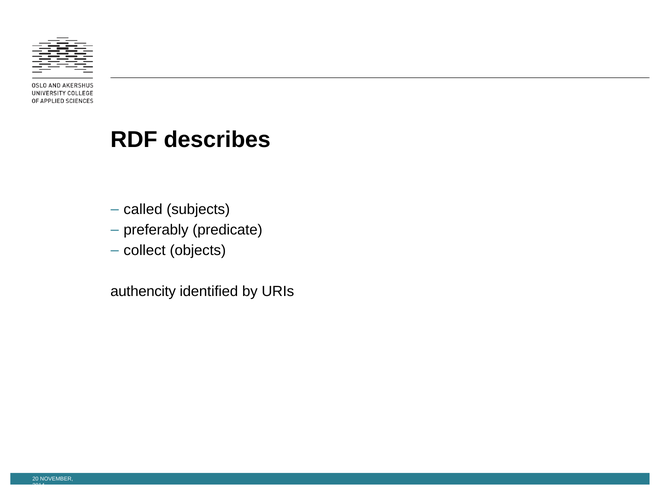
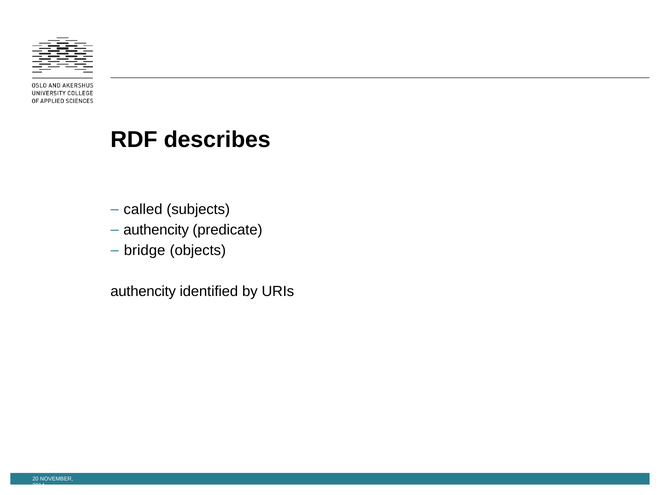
preferably: preferably -> authencity (156, 230)
collect: collect -> bridge (145, 251)
